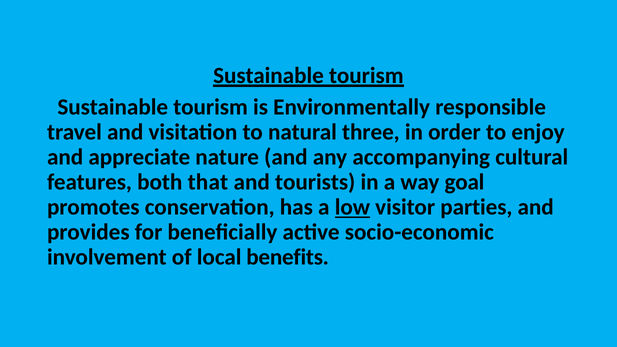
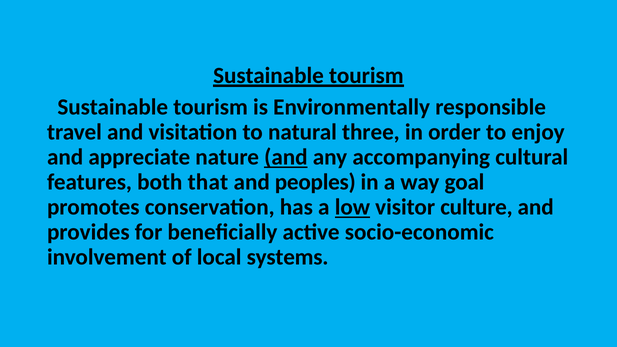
and underline: none -> present (286, 157)
tourists: tourists -> peoples (315, 182)
parties: parties -> culture (476, 207)
benefits: benefits -> systems (288, 257)
